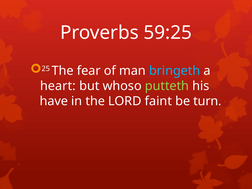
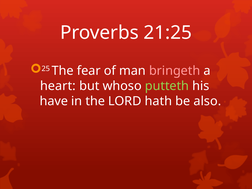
59:25: 59:25 -> 21:25 (168, 33)
bringeth colour: light blue -> pink (175, 71)
faint: faint -> hath (158, 101)
turn: turn -> also (207, 101)
